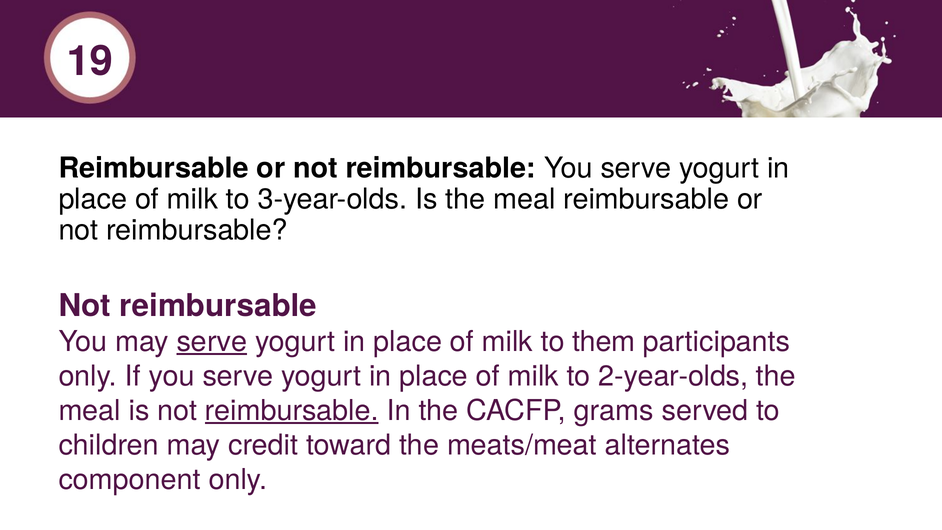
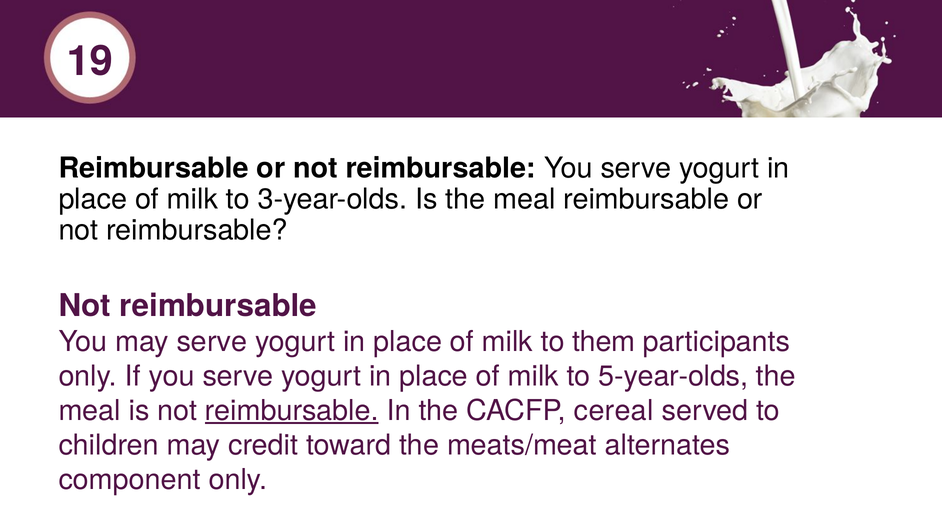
serve underline: present -> none (212, 342)
2-year-olds: 2-year-olds -> 5-year-olds (673, 376)
grams: grams -> cereal (614, 411)
